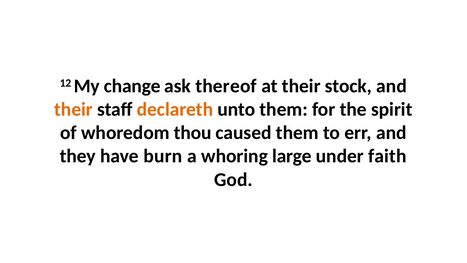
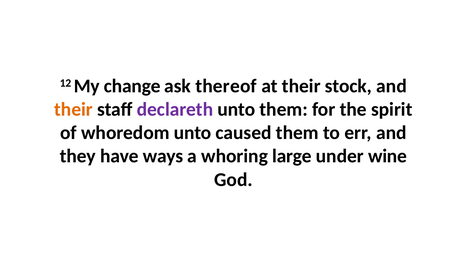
declareth colour: orange -> purple (175, 109)
whoredom thou: thou -> unto (193, 133)
burn: burn -> ways (163, 156)
faith: faith -> wine (388, 156)
